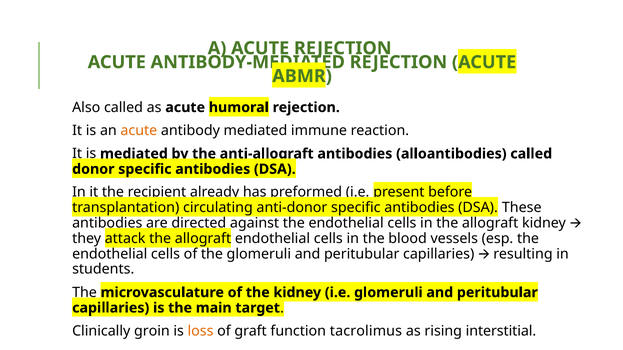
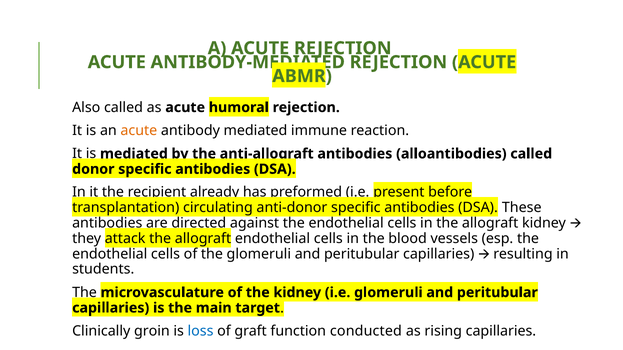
loss colour: orange -> blue (201, 331)
tacrolimus: tacrolimus -> conducted (366, 331)
rising interstitial: interstitial -> capillaries (501, 331)
